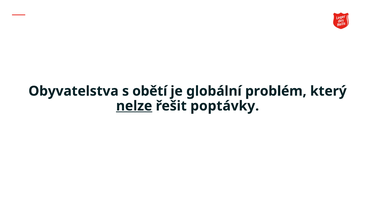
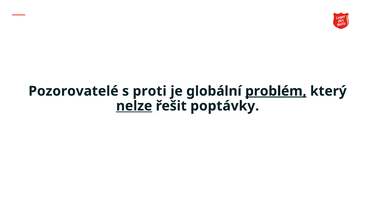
Obyvatelstva: Obyvatelstva -> Pozorovatelé (73, 91)
obětí: obětí -> proti (150, 91)
problém underline: none -> present (276, 91)
